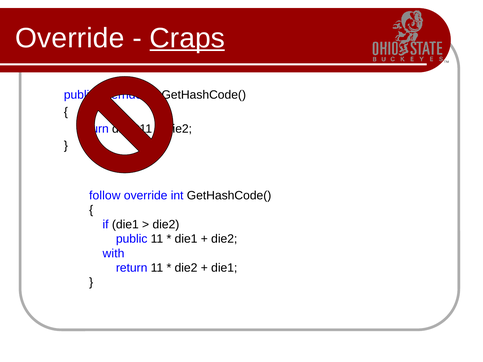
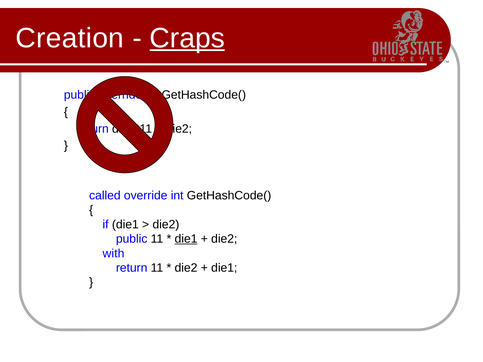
Override: Override -> Creation (70, 38)
follow: follow -> called (105, 196)
die1 underline: none -> present (186, 239)
